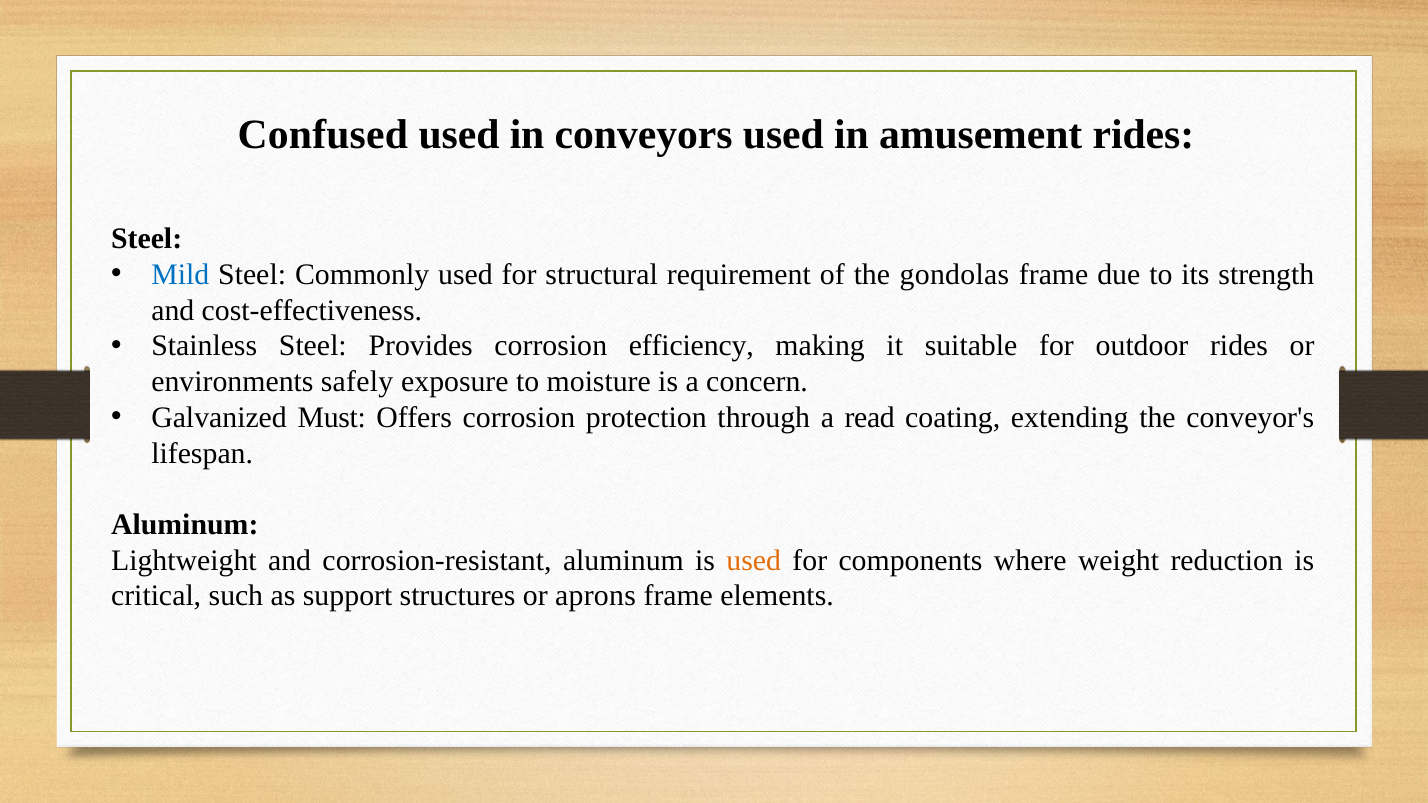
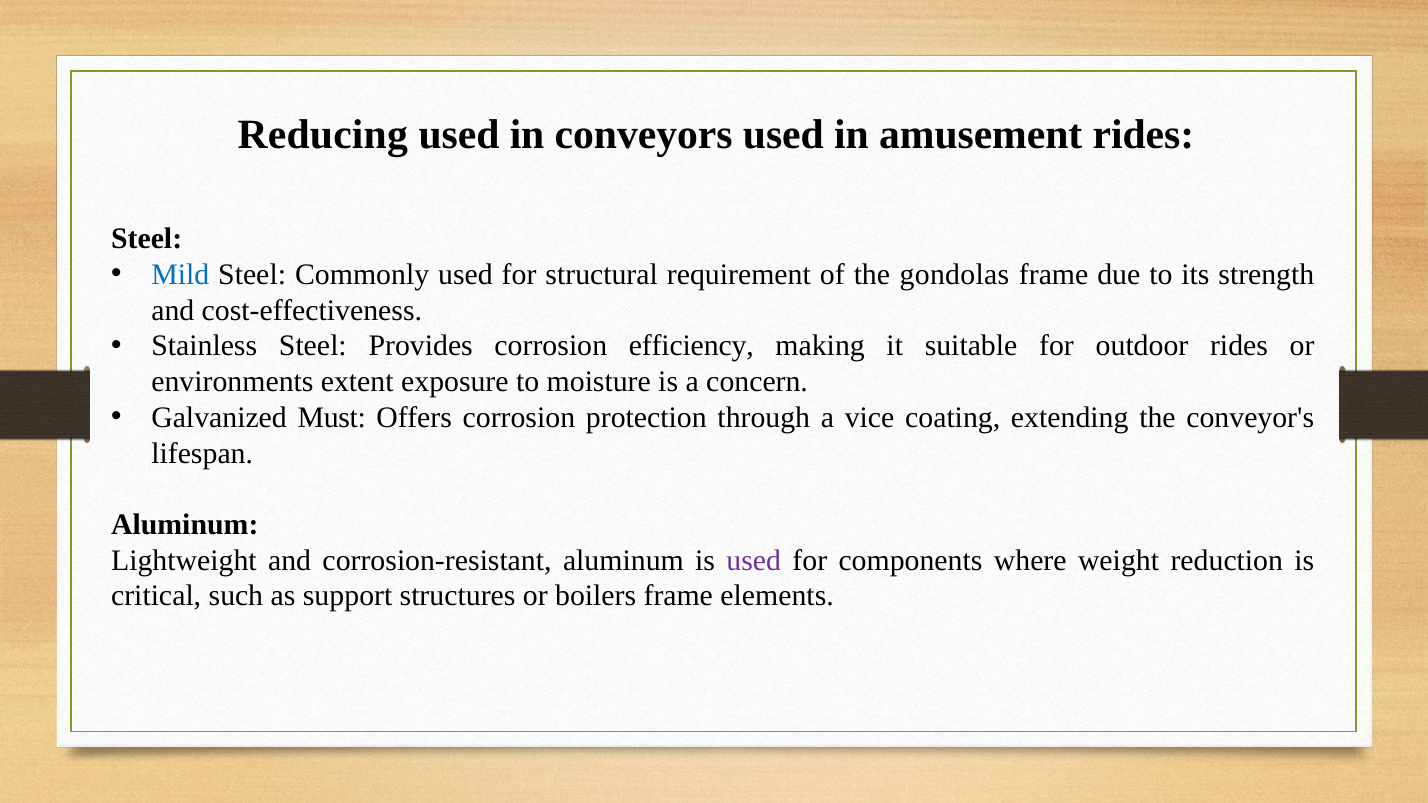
Confused: Confused -> Reducing (323, 135)
safely: safely -> extent (357, 382)
read: read -> vice (870, 418)
used colour: orange -> purple (754, 560)
aprons: aprons -> boilers (596, 596)
